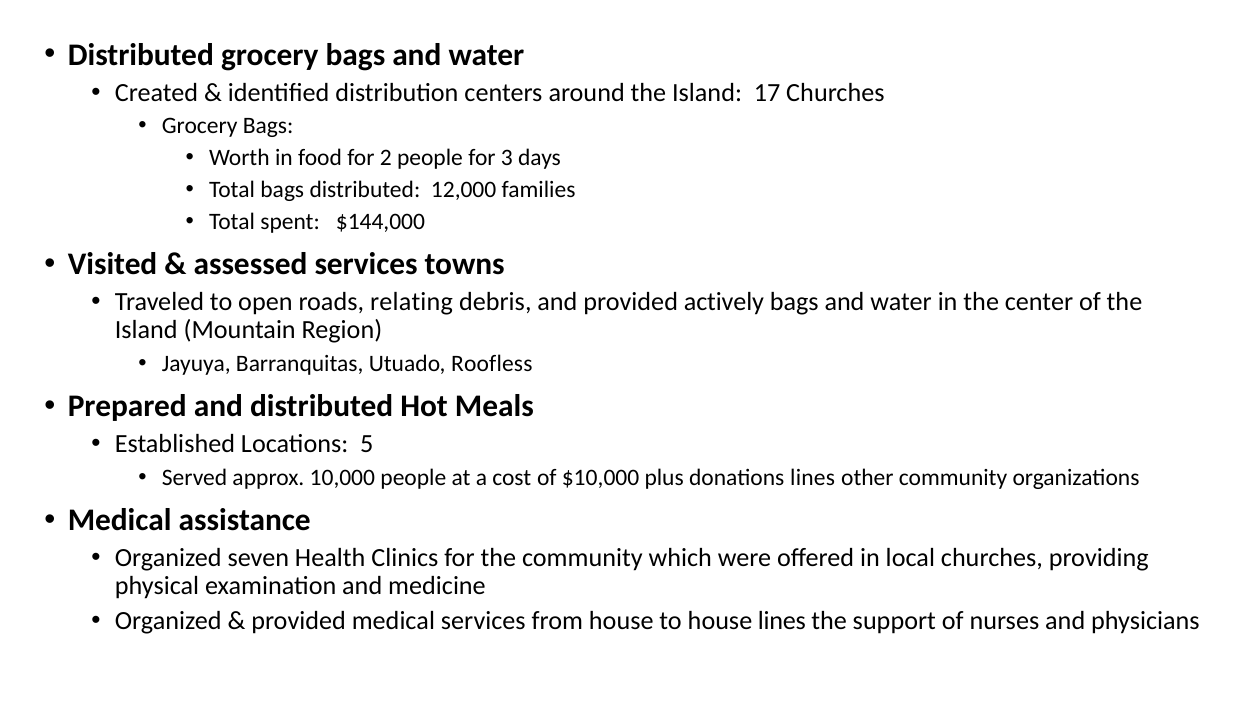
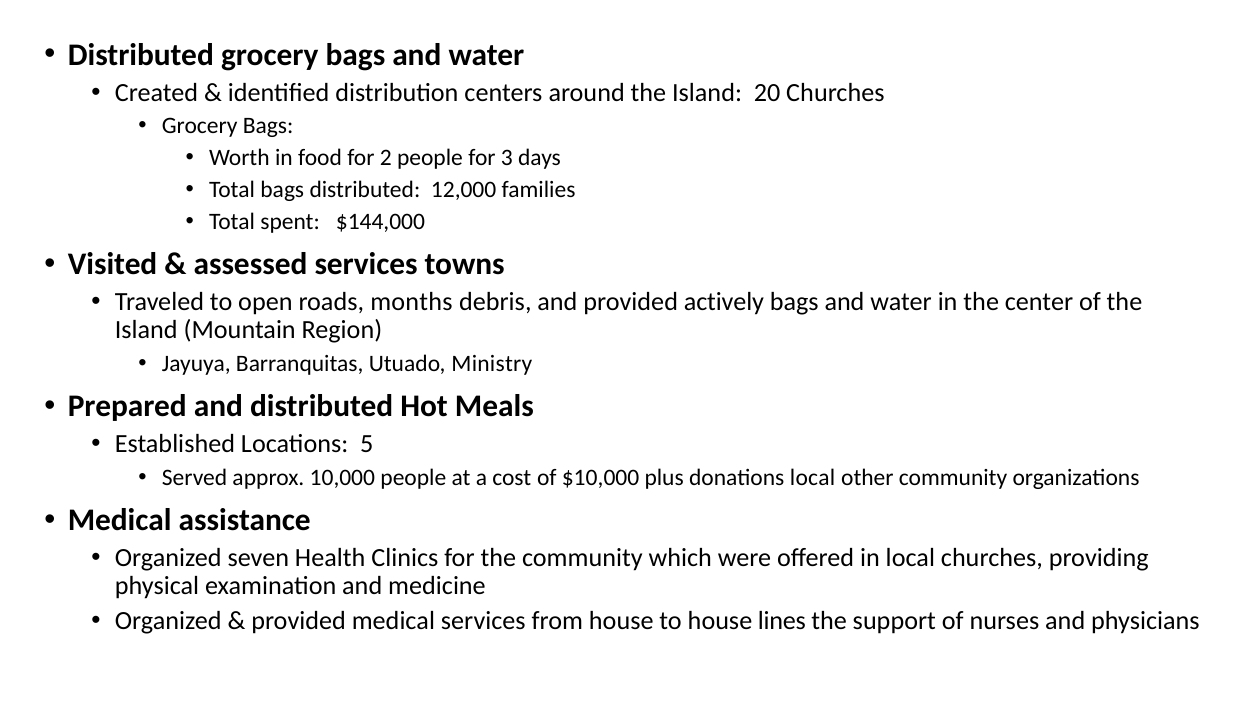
17: 17 -> 20 (767, 92)
relating: relating -> months (411, 302)
Roofless: Roofless -> Ministry (492, 364)
donations lines: lines -> local (813, 477)
